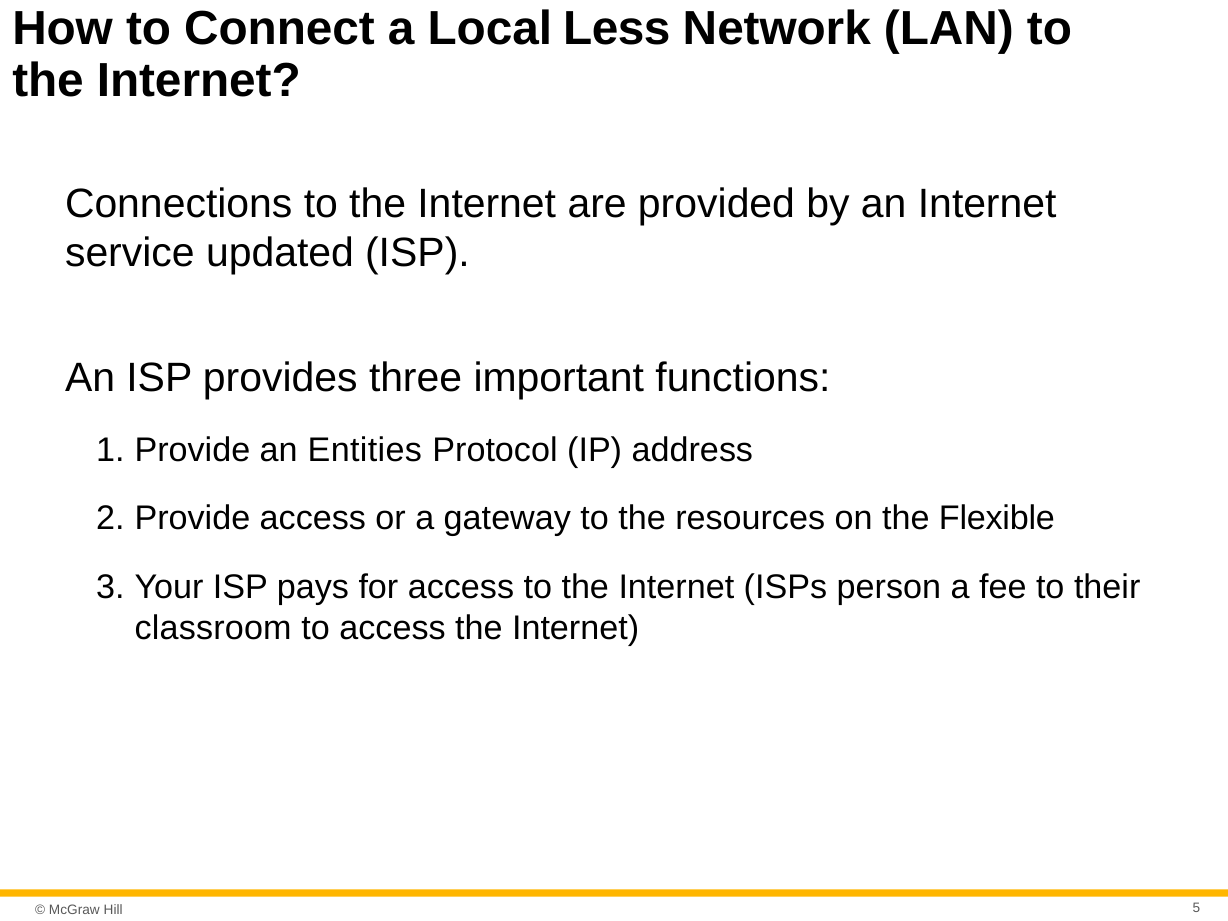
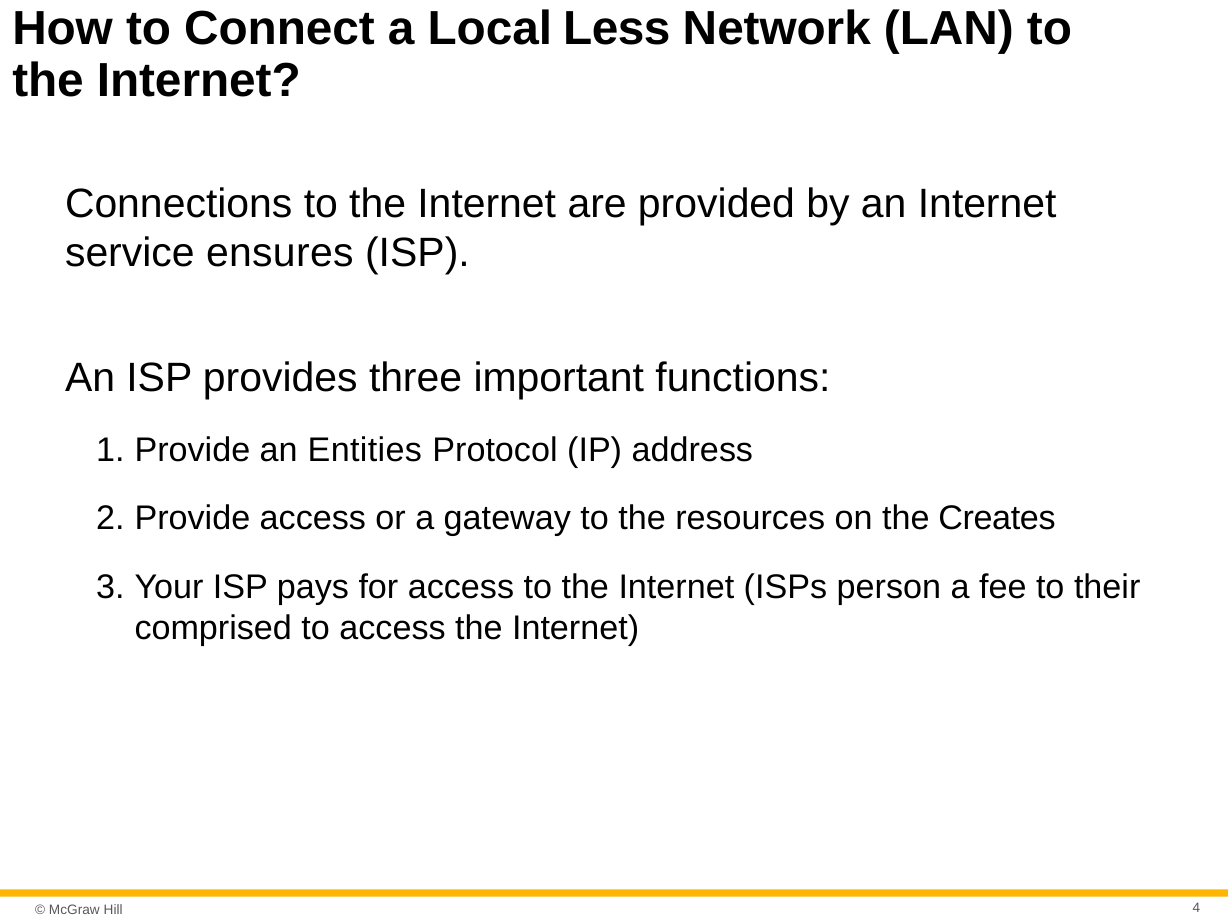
updated: updated -> ensures (280, 253)
Flexible: Flexible -> Creates (997, 519)
classroom: classroom -> comprised (213, 628)
5: 5 -> 4 (1196, 908)
